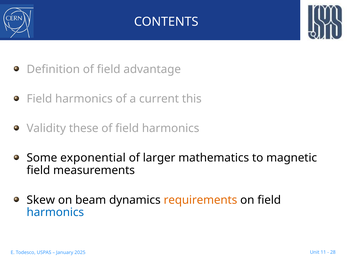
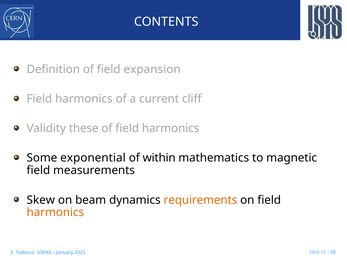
advantage: advantage -> expansion (152, 69)
this: this -> cliff (192, 99)
larger: larger -> within (159, 158)
harmonics colour: blue -> orange (55, 213)
